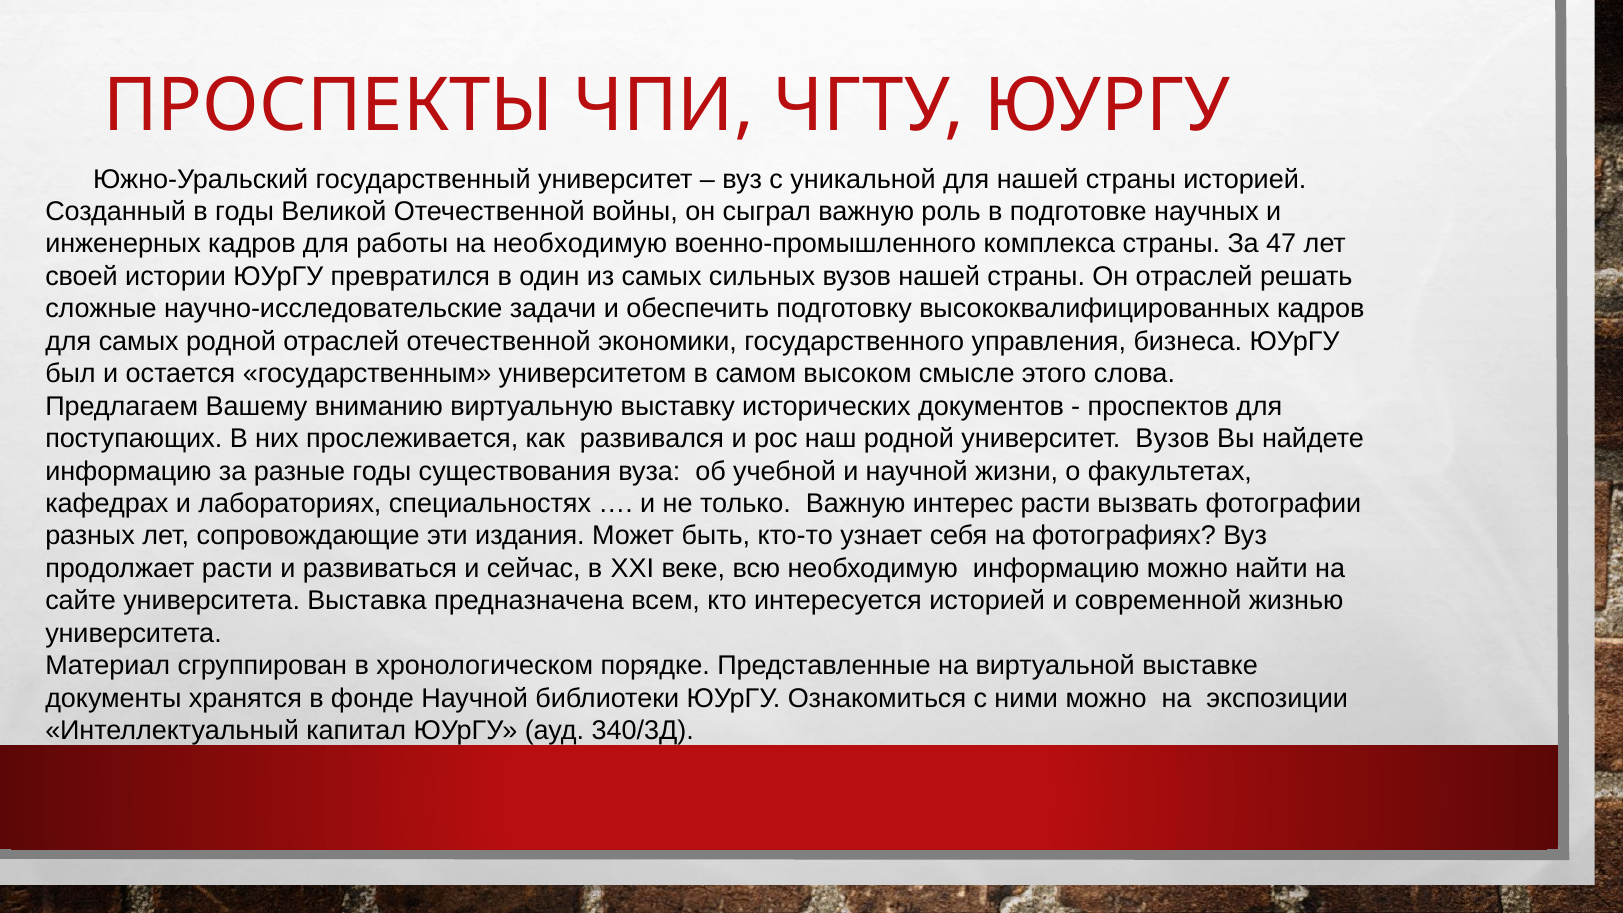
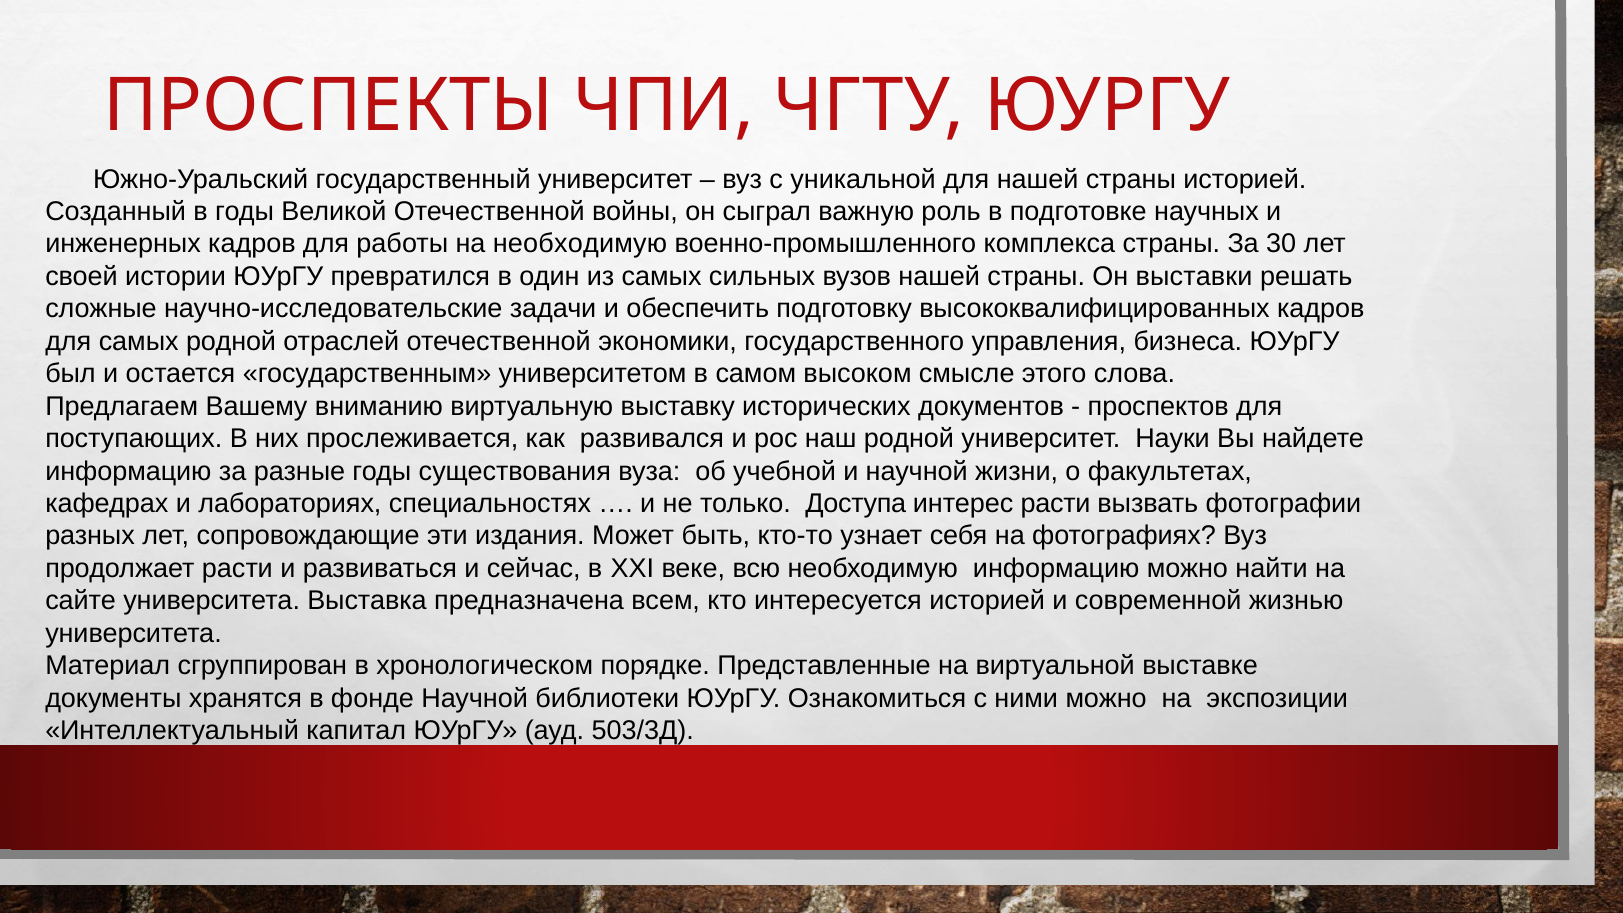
47: 47 -> 30 (1281, 244)
Он отраслей: отраслей -> выставки (1194, 276)
университет Вузов: Вузов -> Науки (1173, 439)
только Важную: Важную -> Доступа (856, 504)
340/3Д: 340/3Д -> 503/3Д (643, 731)
